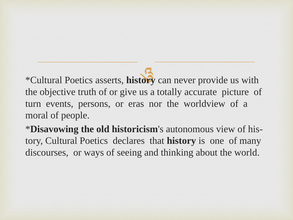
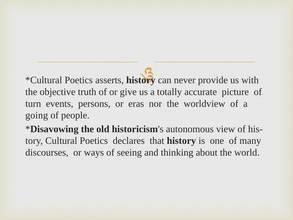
moral: moral -> going (37, 115)
